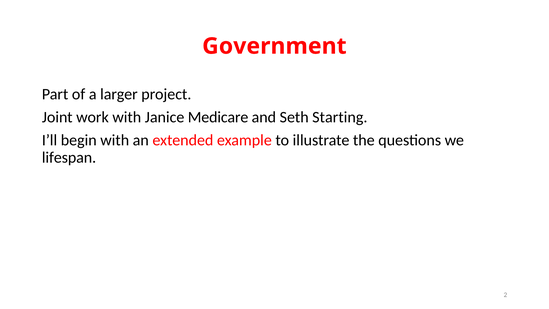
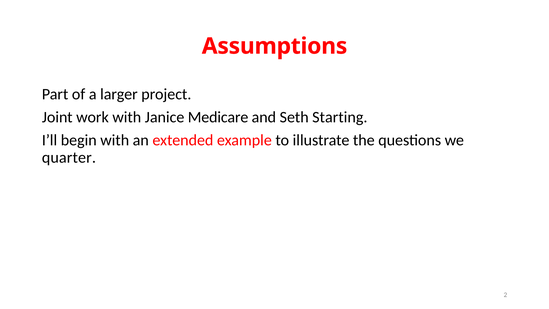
Government: Government -> Assumptions (275, 46)
lifespan: lifespan -> quarter (69, 157)
